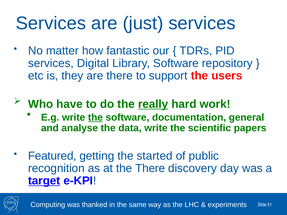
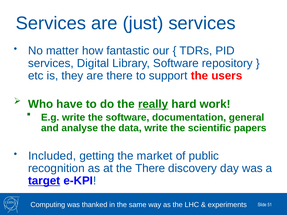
the underline: present -> none (95, 117)
Featured: Featured -> Included (52, 156)
started: started -> market (155, 156)
